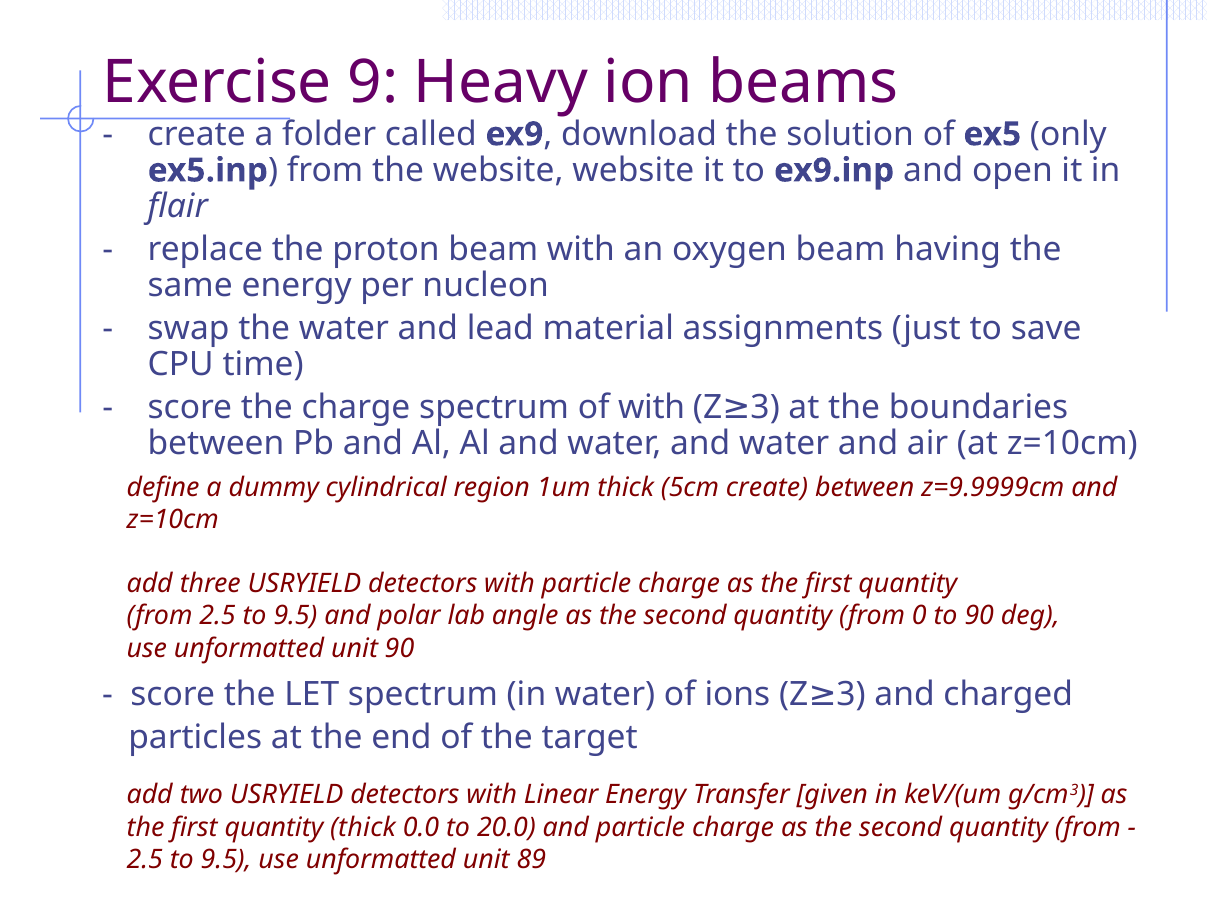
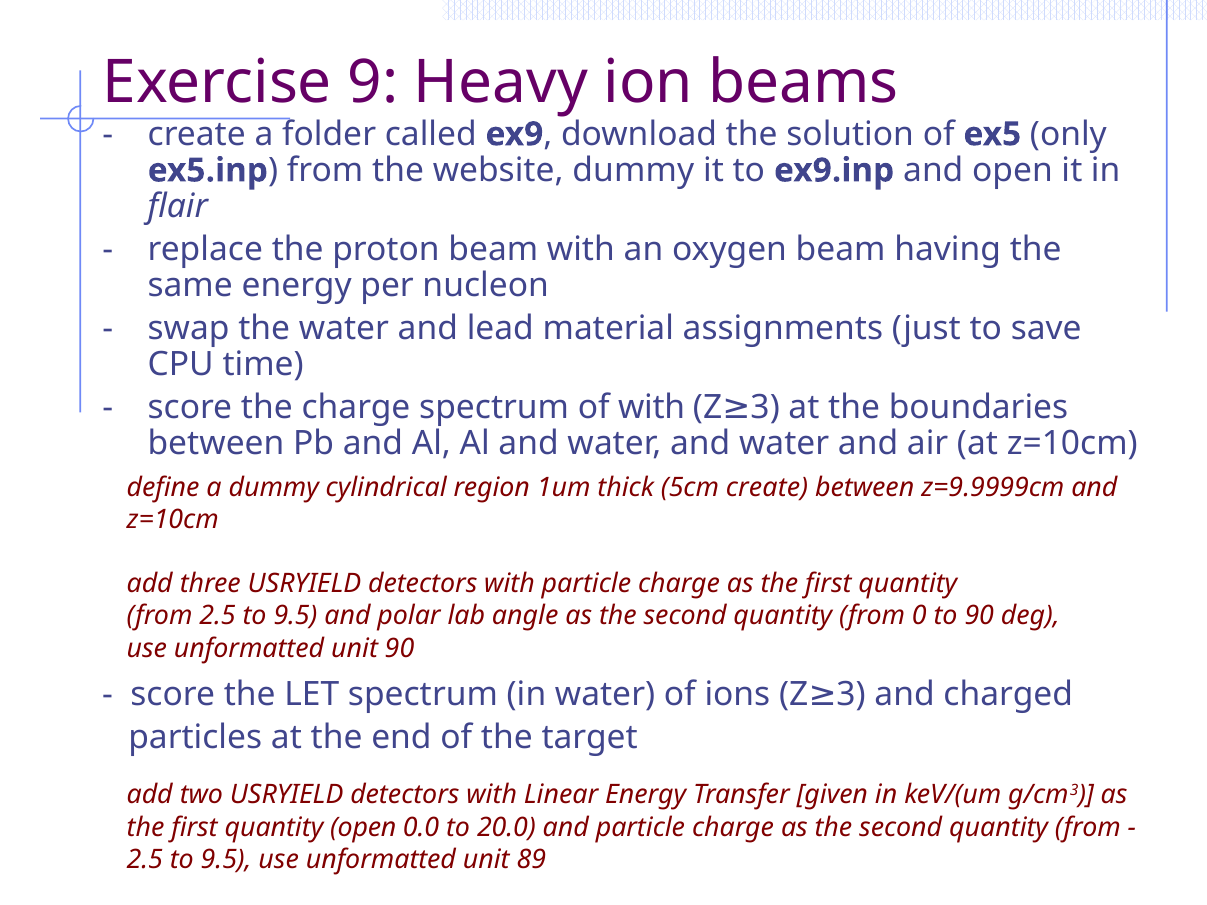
website website: website -> dummy (633, 170)
quantity thick: thick -> open (363, 827)
